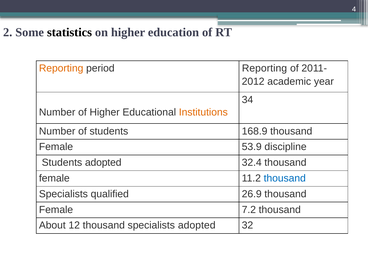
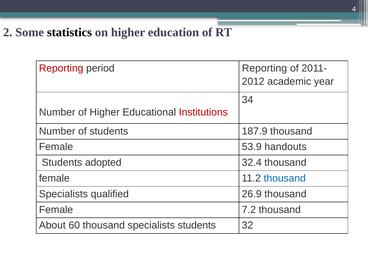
Reporting colour: orange -> red (61, 68)
Institutions colour: orange -> red (203, 112)
168.9: 168.9 -> 187.9 (255, 131)
discipline: discipline -> handouts (286, 147)
12: 12 -> 60 (74, 225)
specialists adopted: adopted -> students (197, 225)
